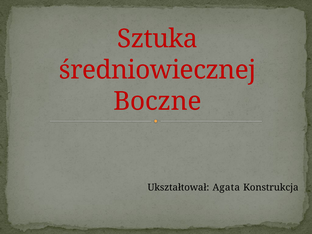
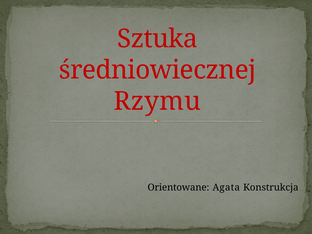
Boczne: Boczne -> Rzymu (157, 101)
Ukształtował: Ukształtował -> Orientowane (178, 187)
